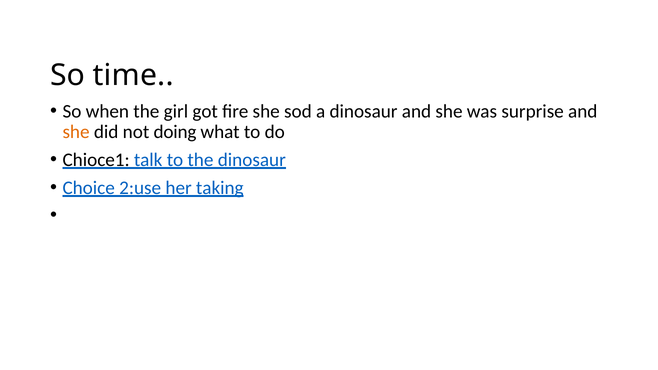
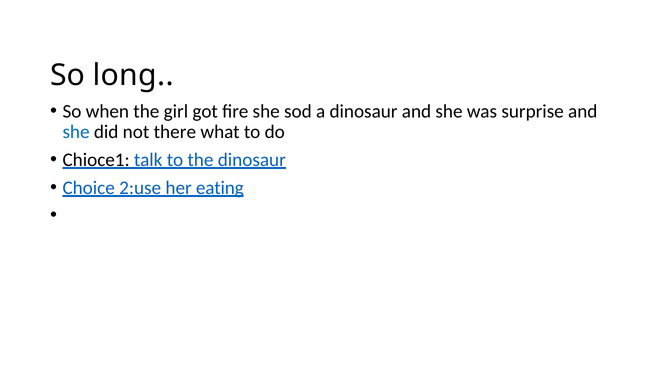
time: time -> long (133, 76)
she colour: orange -> blue (76, 132)
doing: doing -> there (175, 132)
taking: taking -> eating (220, 188)
